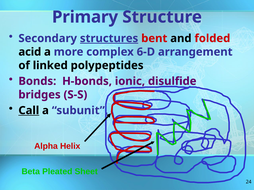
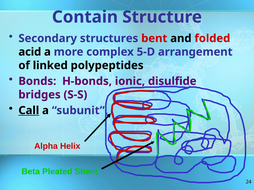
Primary: Primary -> Contain (85, 17)
structures underline: present -> none (109, 38)
6-D: 6-D -> 5-D (146, 52)
